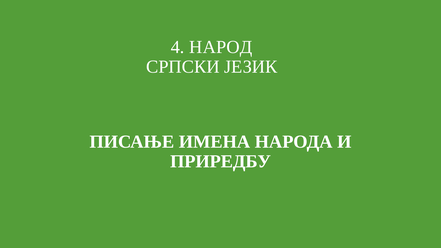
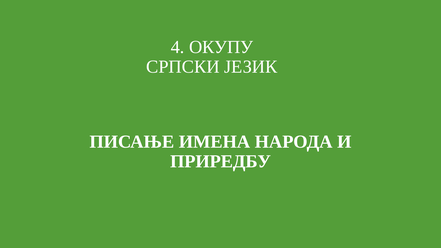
НАРОД: НАРОД -> ОКУПУ (221, 47)
